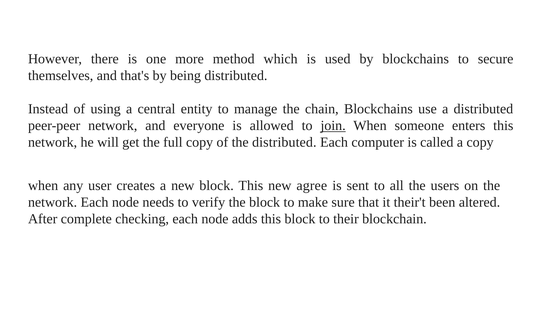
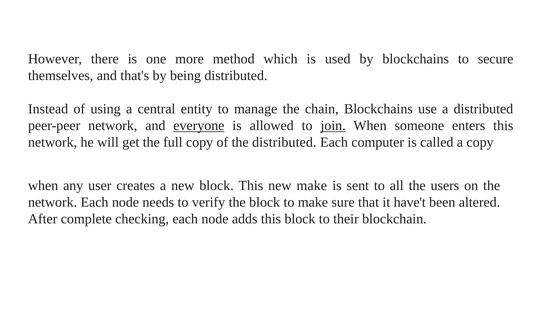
everyone underline: none -> present (199, 126)
new agree: agree -> make (312, 186)
their't: their't -> have't (410, 202)
